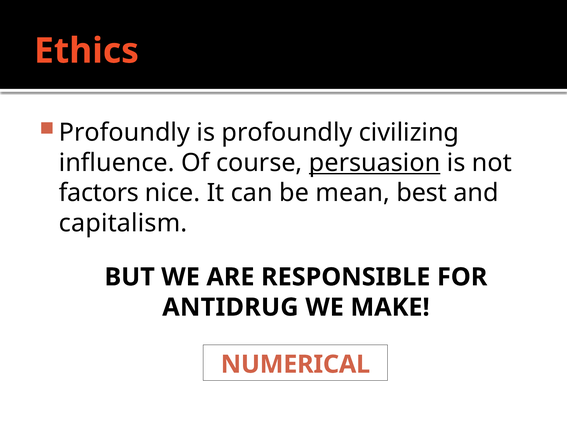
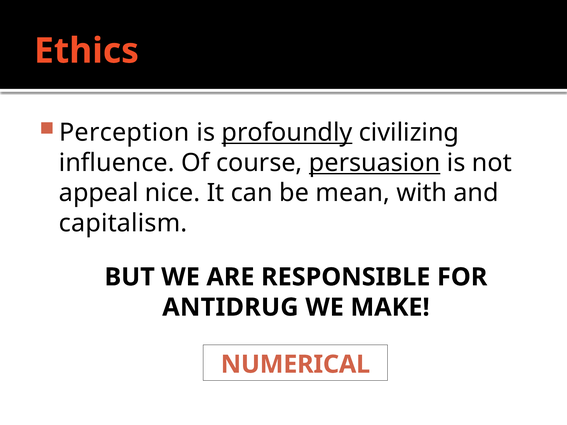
Profoundly: Profoundly -> Perception (124, 133)
profoundly underline: none -> present (287, 133)
factors: factors -> appeal (99, 193)
best: best -> with (422, 193)
